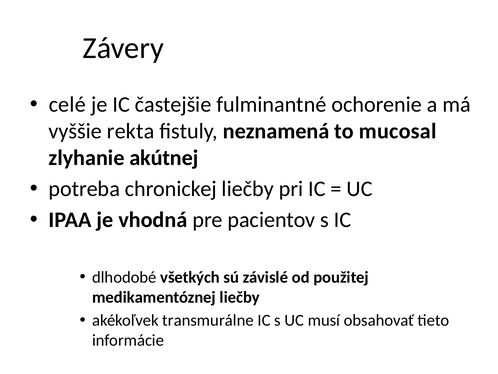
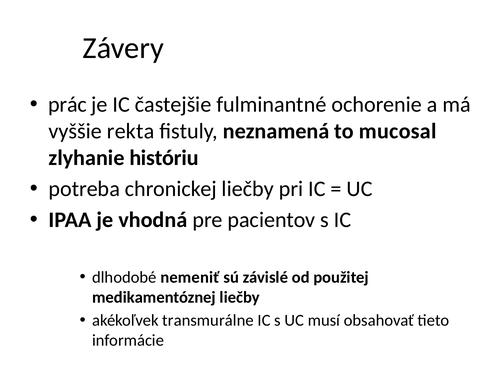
celé: celé -> prác (68, 104)
akútnej: akútnej -> históriu (164, 158)
všetkých: všetkých -> nemeniť (190, 277)
